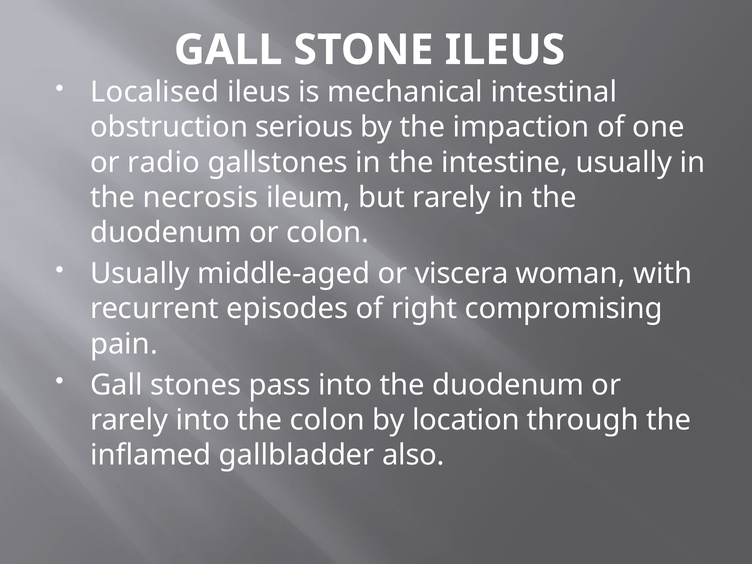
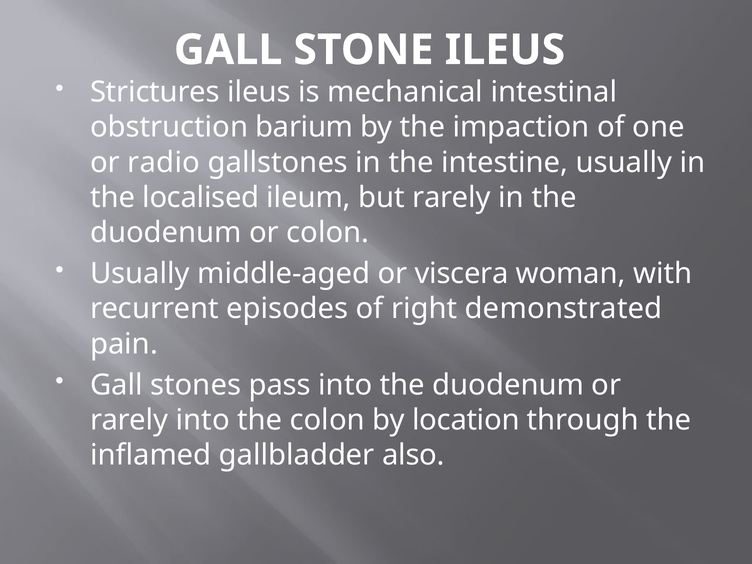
Localised: Localised -> Strictures (155, 92)
serious: serious -> barium (304, 127)
necrosis: necrosis -> localised (201, 198)
compromising: compromising -> demonstrated (564, 309)
